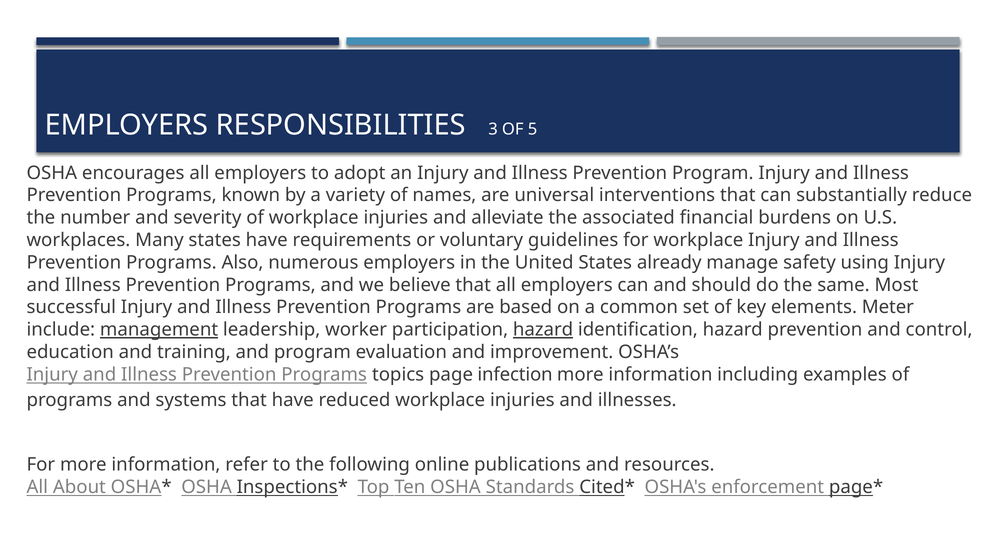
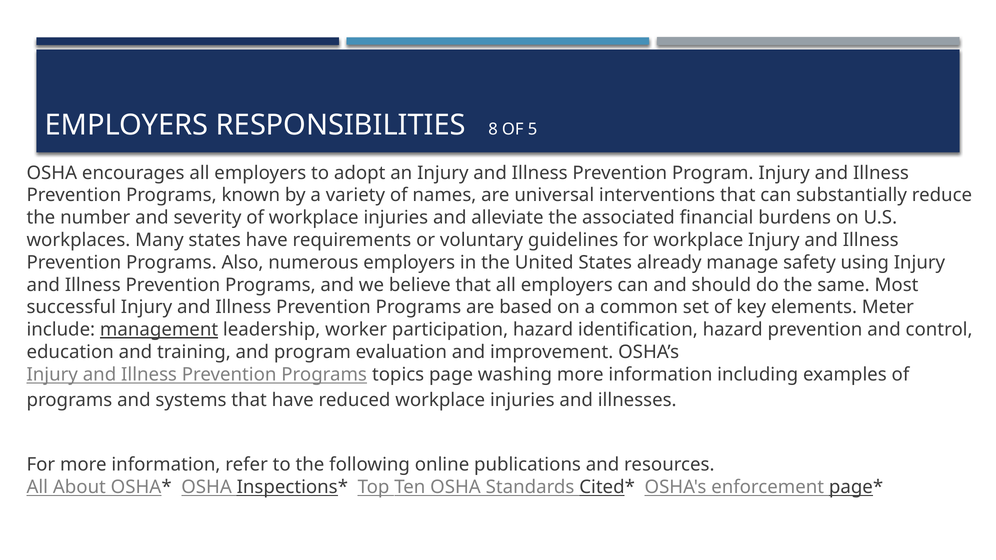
3: 3 -> 8 (493, 129)
hazard underline: present -> none (543, 330)
infection: infection -> washing (515, 375)
